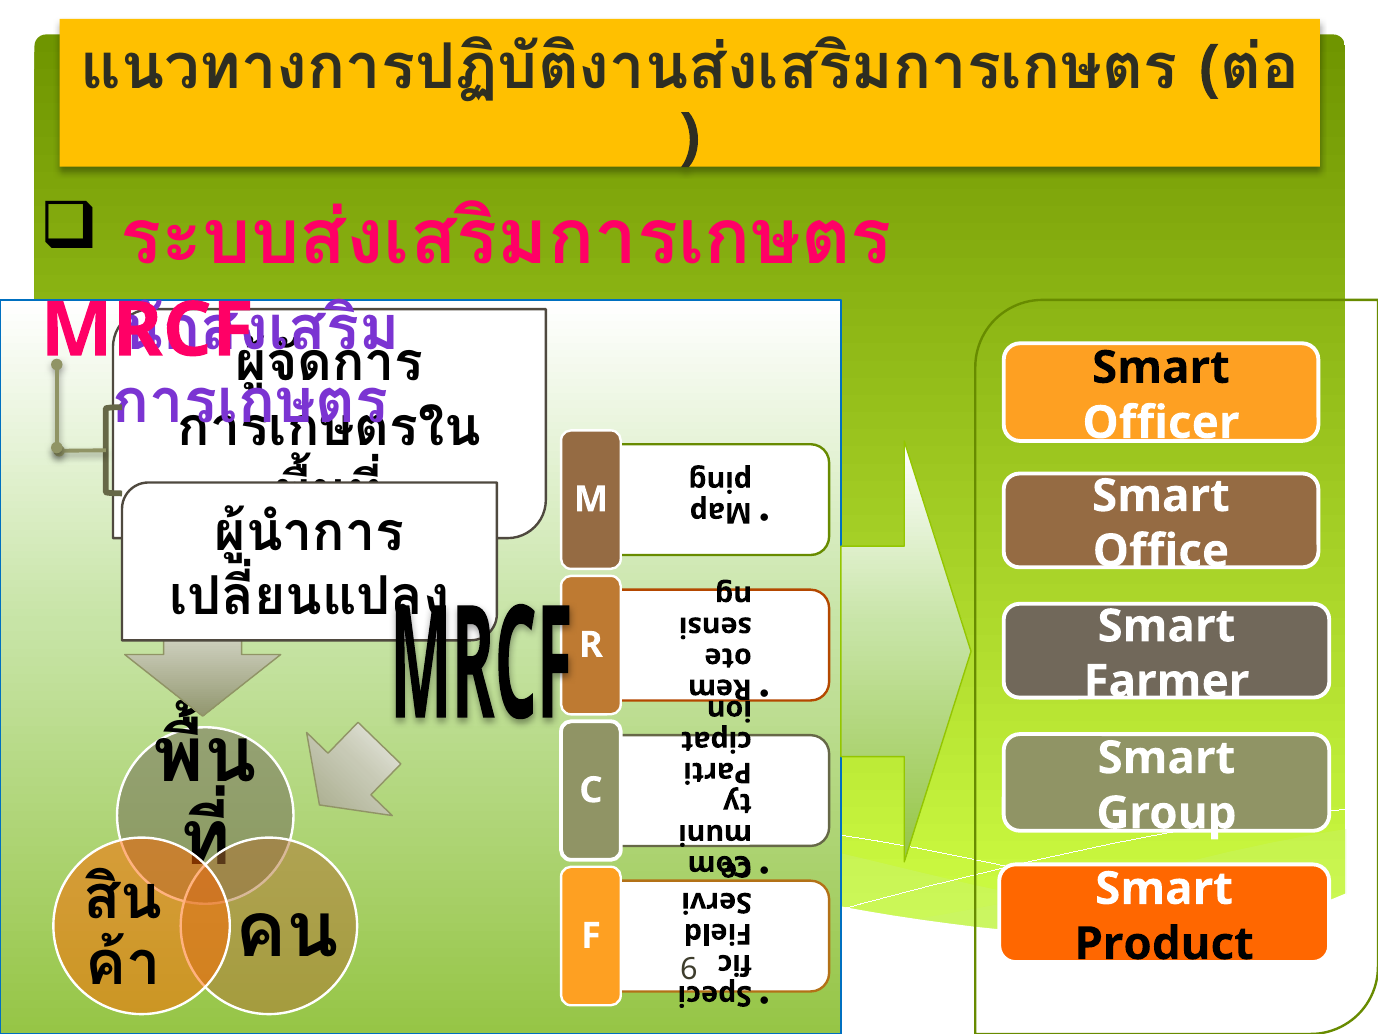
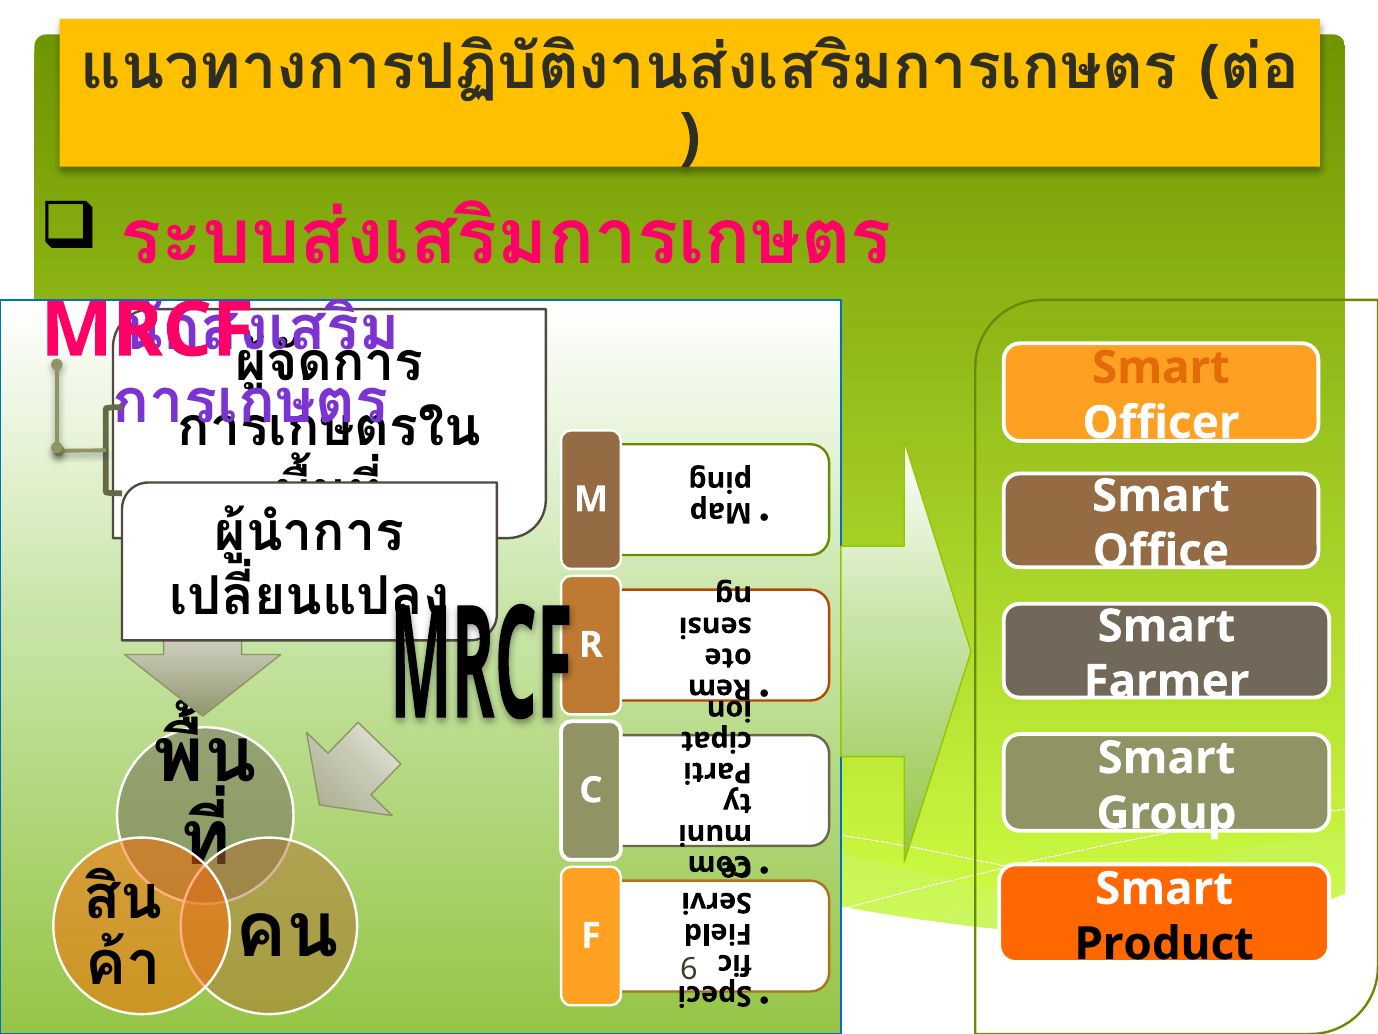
Smart colour: black -> orange (1161, 368)
